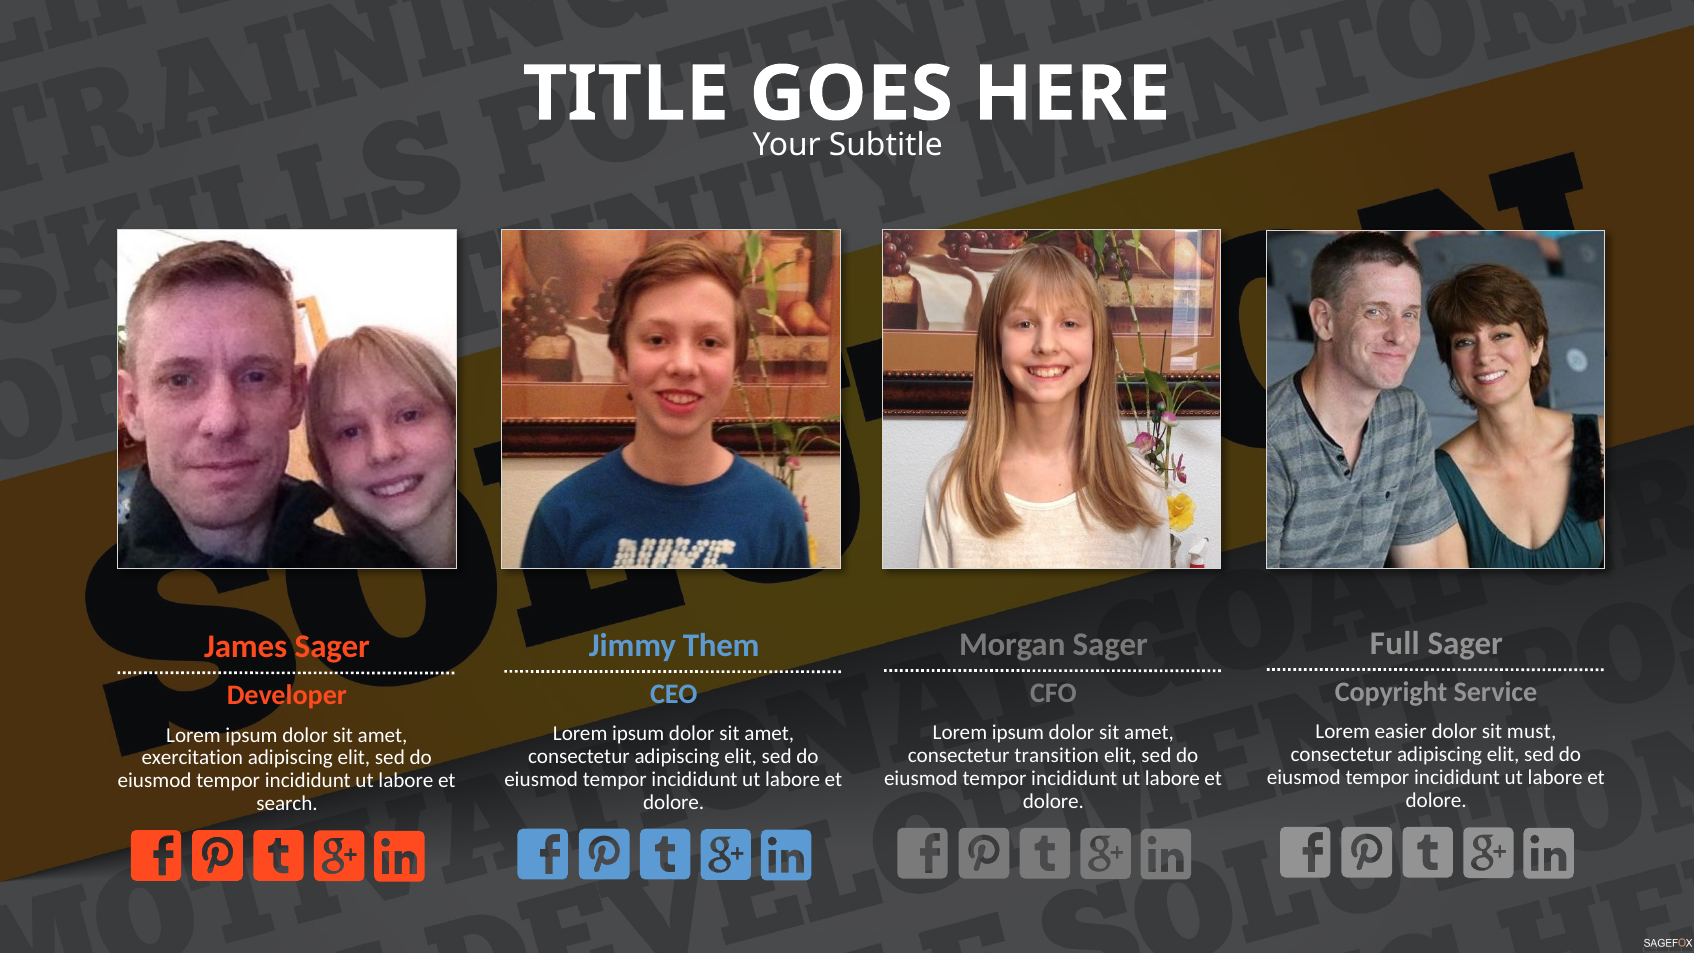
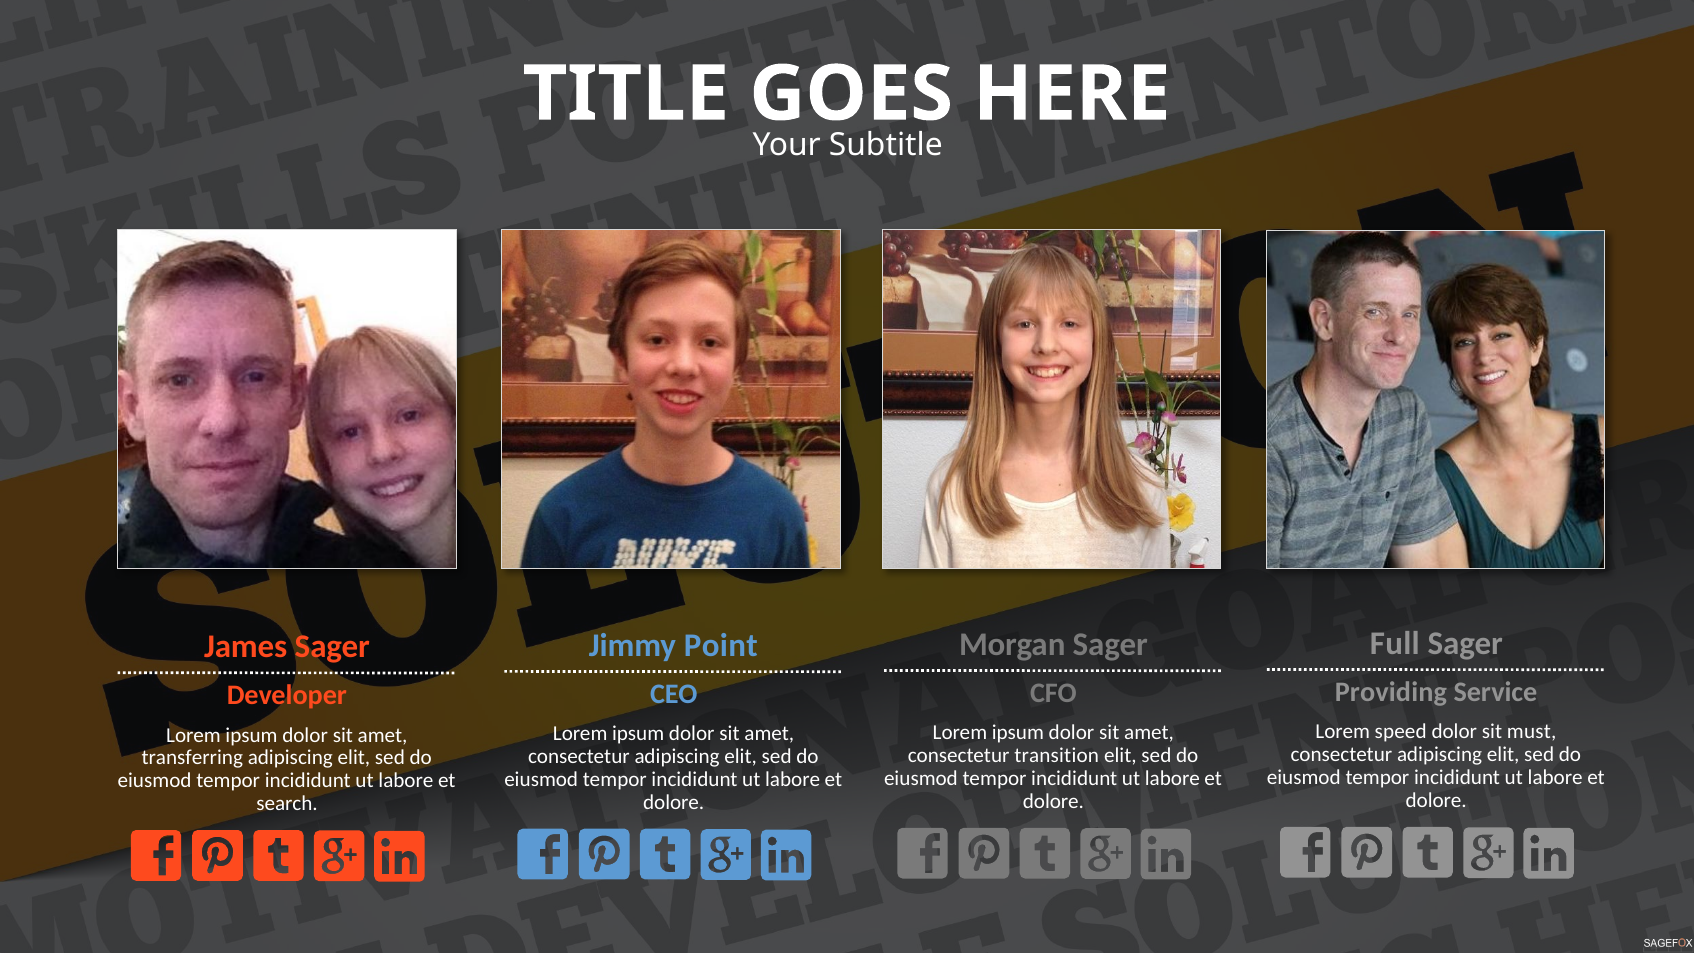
Them: Them -> Point (721, 645)
Copyright: Copyright -> Providing (1391, 692)
easier: easier -> speed (1401, 732)
exercitation: exercitation -> transferring (192, 758)
